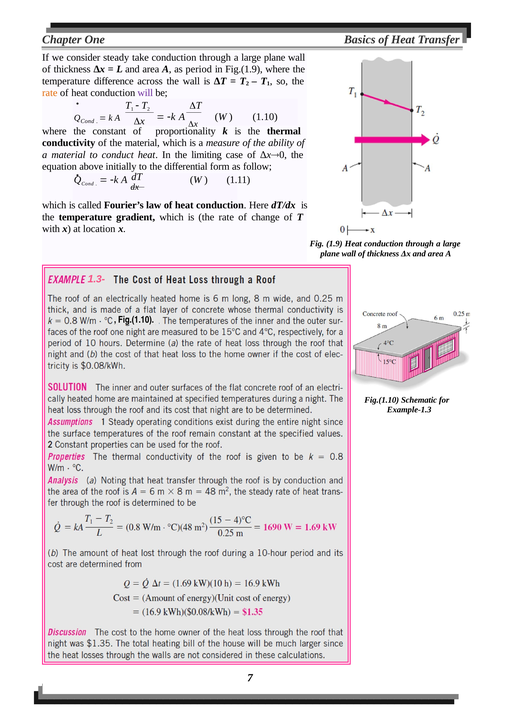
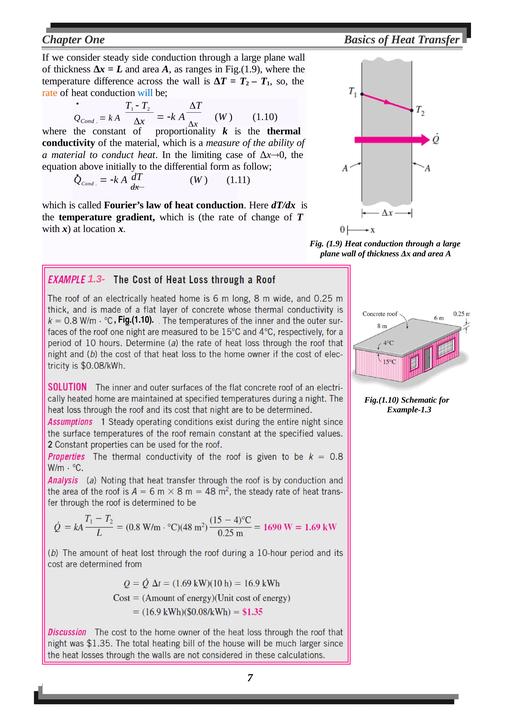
take: take -> side (140, 57)
period: period -> ranges (199, 69)
will colour: purple -> blue (145, 93)
